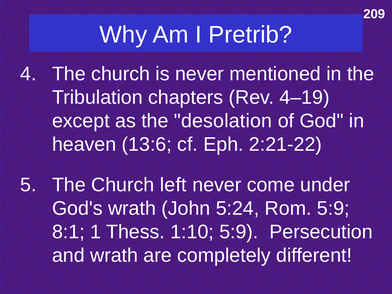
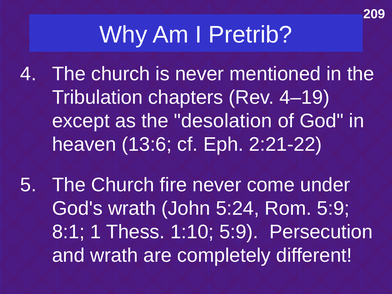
left: left -> fire (173, 185)
